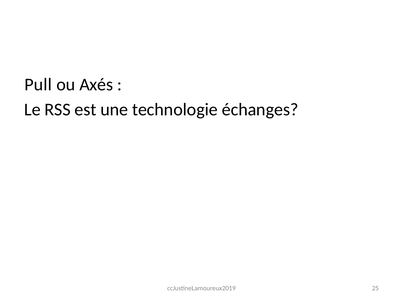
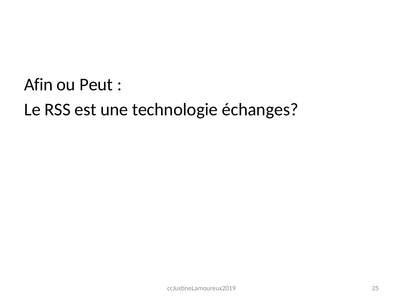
Pull: Pull -> Afin (38, 85)
Axés: Axés -> Peut (96, 85)
